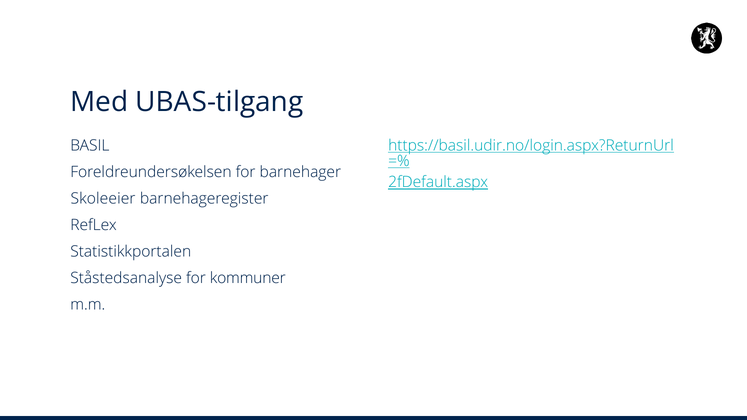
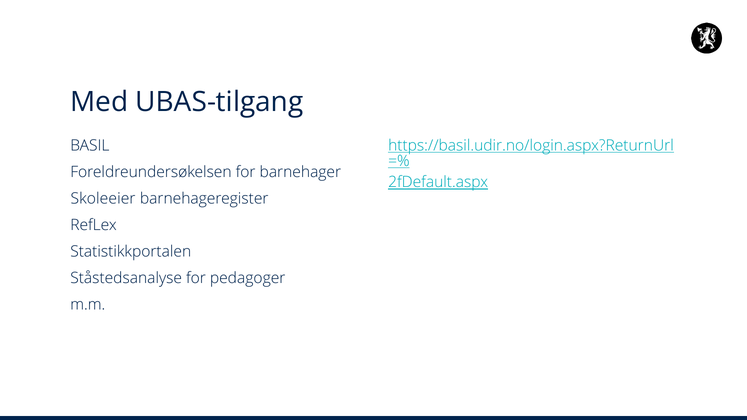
kommuner: kommuner -> pedagoger (248, 278)
